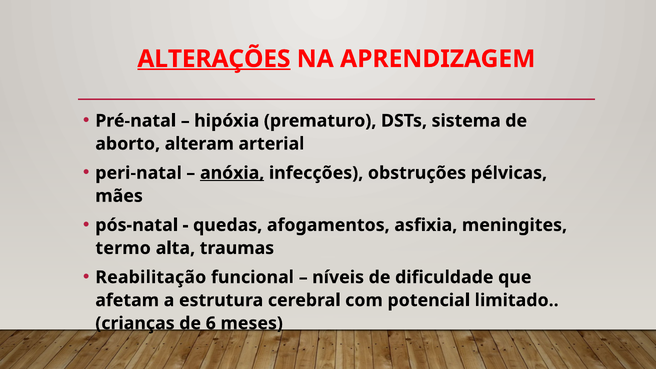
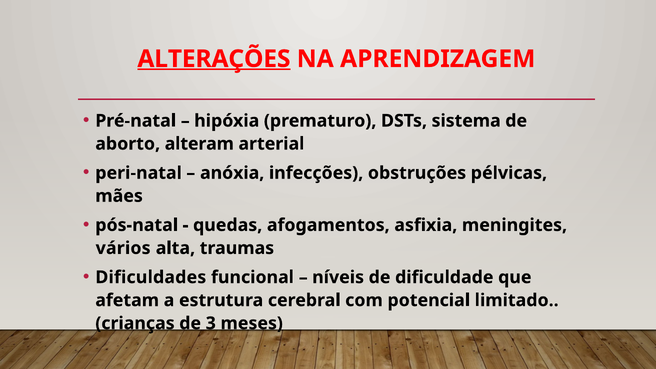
anóxia underline: present -> none (232, 173)
termo: termo -> vários (123, 248)
Reabilitação: Reabilitação -> Dificuldades (151, 277)
6: 6 -> 3 (211, 323)
